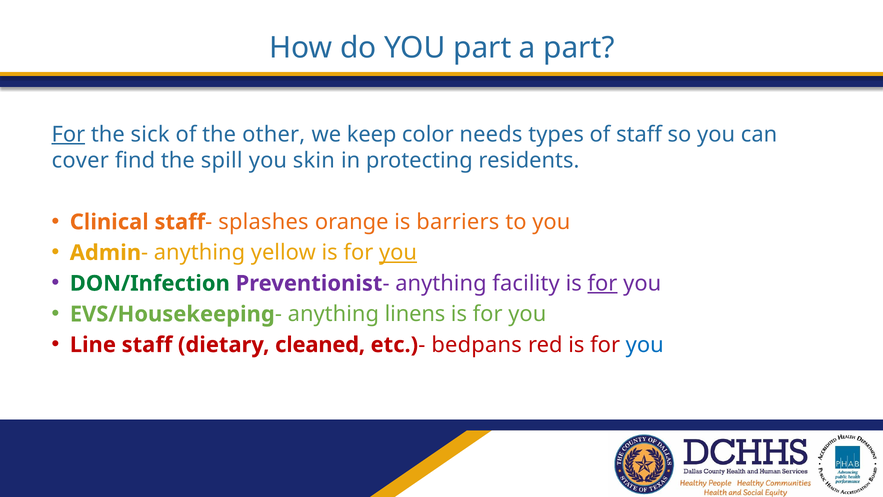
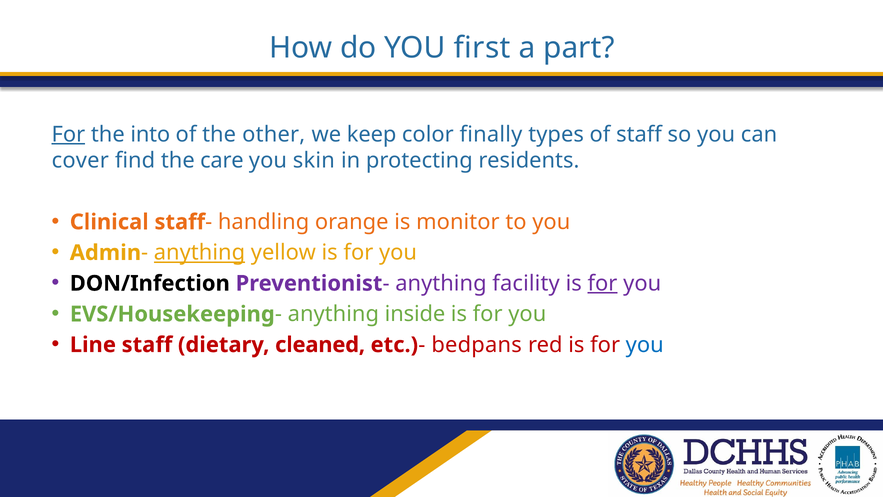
YOU part: part -> first (482, 48)
sick: sick -> into (150, 134)
needs: needs -> finally (491, 134)
spill: spill -> care (222, 161)
splashes: splashes -> handling (264, 222)
barriers: barriers -> monitor (458, 222)
anything underline: none -> present (199, 253)
you underline: present -> none (398, 253)
DON/Infection colour: green -> black (150, 283)
linens: linens -> inside (415, 314)
